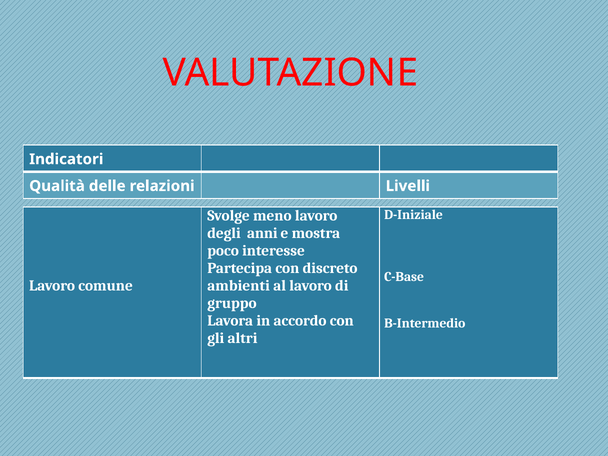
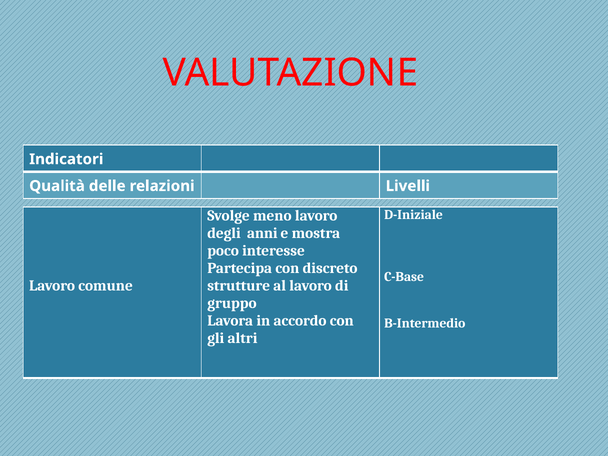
ambienti: ambienti -> strutture (239, 286)
